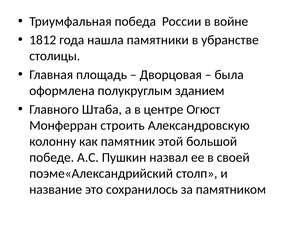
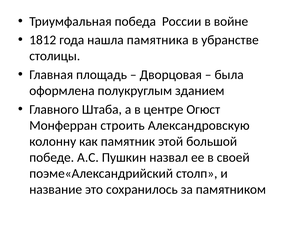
памятники: памятники -> памятника (158, 40)
